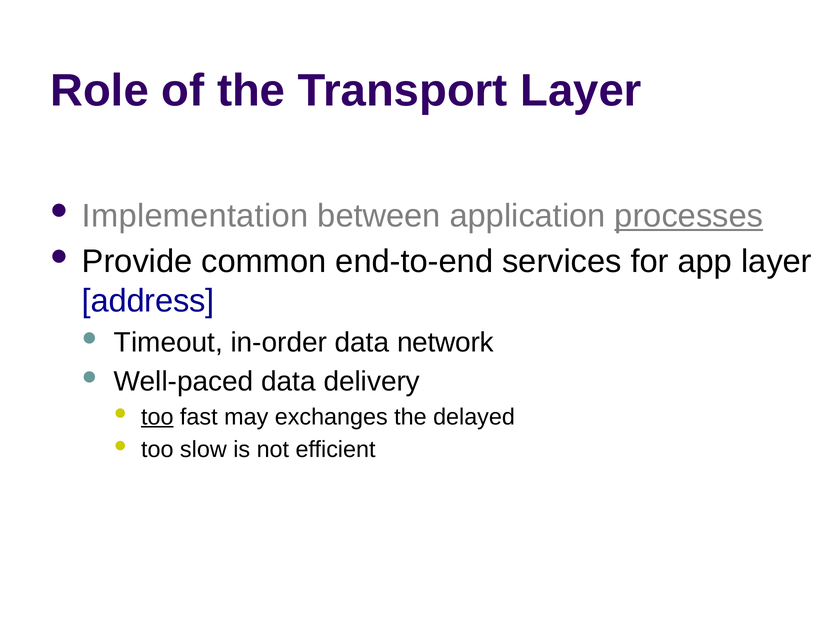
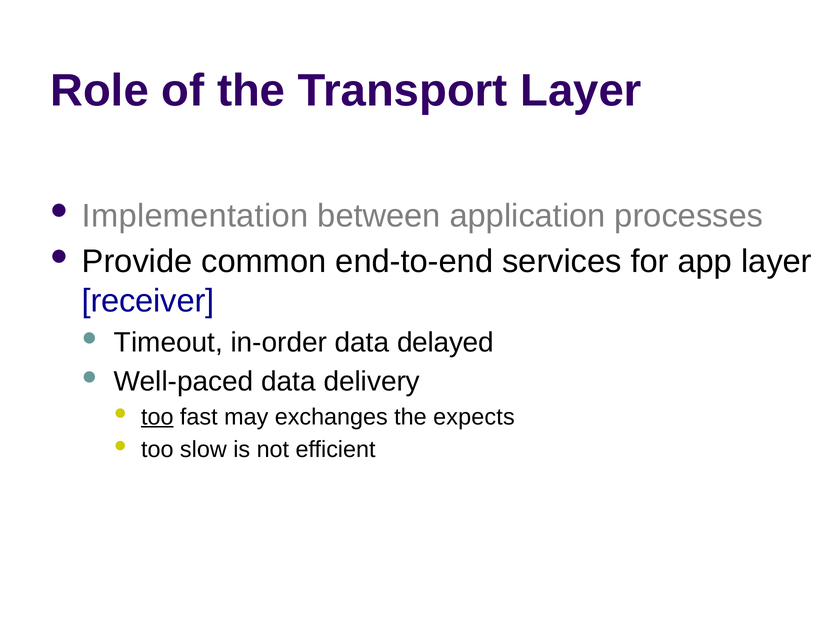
processes underline: present -> none (689, 216)
address: address -> receiver (148, 301)
network: network -> delayed (445, 342)
delayed: delayed -> expects (474, 417)
